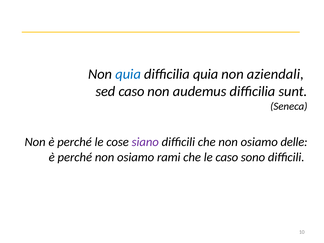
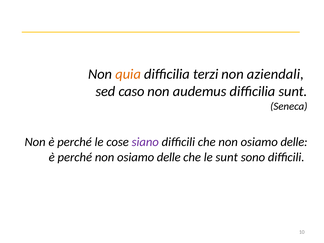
quia colour: blue -> orange (128, 74)
difficilia quia: quia -> terzi (206, 74)
perché non osiamo rami: rami -> delle (169, 157)
le caso: caso -> sunt (227, 157)
